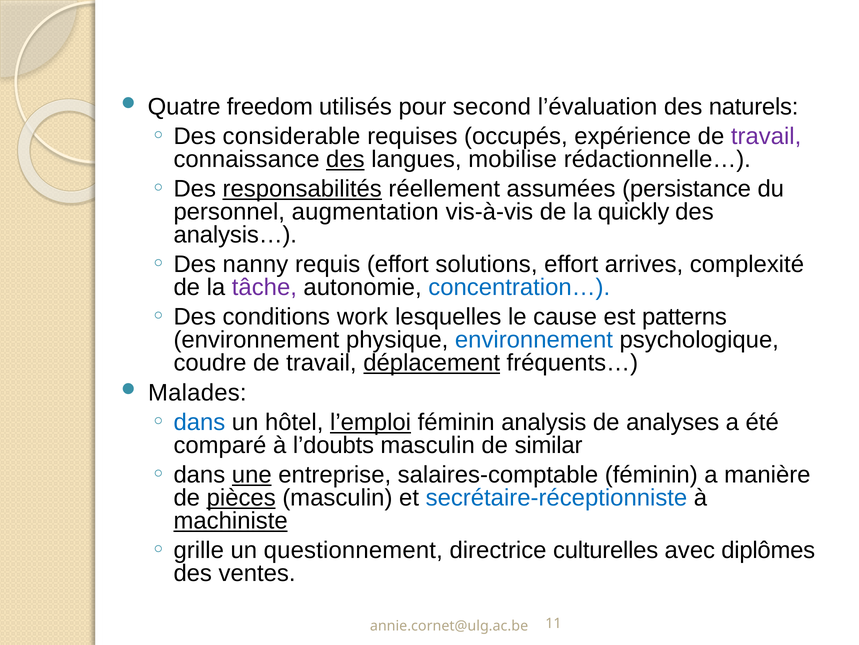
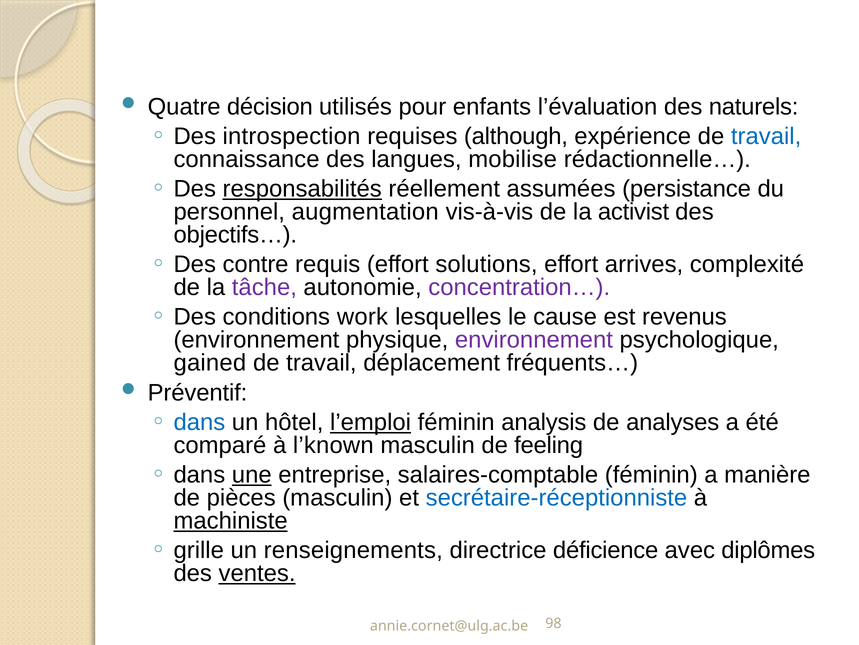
freedom: freedom -> décision (270, 107)
second: second -> enfants (492, 107)
considerable: considerable -> introspection (292, 136)
occupés: occupés -> although (516, 136)
travail colour: purple -> blue (766, 136)
des underline: present -> none (345, 159)
quickly: quickly -> activist (634, 212)
analysis…: analysis… -> objectifs… (235, 235)
nanny: nanny -> contre (256, 264)
concentration… colour: blue -> purple (519, 287)
patterns: patterns -> revenus (684, 317)
environnement colour: blue -> purple (534, 340)
coudre: coudre -> gained (210, 362)
déplacement underline: present -> none (432, 362)
Malades: Malades -> Préventif (198, 393)
l’doubts: l’doubts -> l’known (333, 445)
similar: similar -> feeling (549, 445)
pièces underline: present -> none (241, 497)
questionnement: questionnement -> renseignements (353, 550)
culturelles: culturelles -> déficience (606, 550)
ventes underline: none -> present (257, 573)
11: 11 -> 98 (554, 623)
